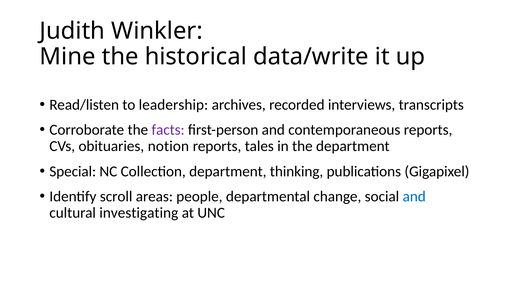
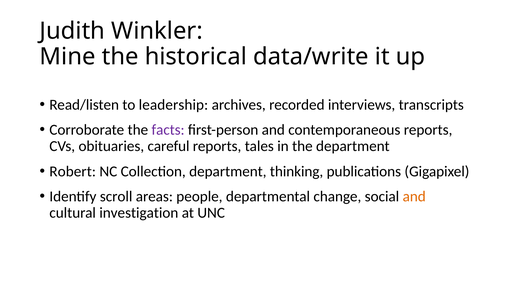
notion: notion -> careful (169, 146)
Special: Special -> Robert (73, 171)
and colour: blue -> orange (414, 196)
investigating: investigating -> investigation (139, 213)
